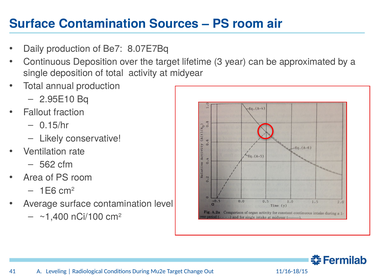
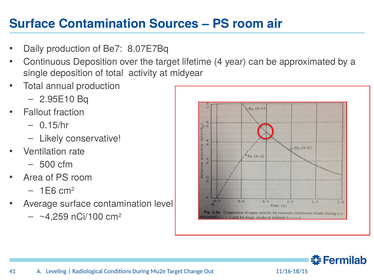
3: 3 -> 4 (218, 62)
562: 562 -> 500 (48, 165)
~1,400: ~1,400 -> ~4,259 (54, 217)
